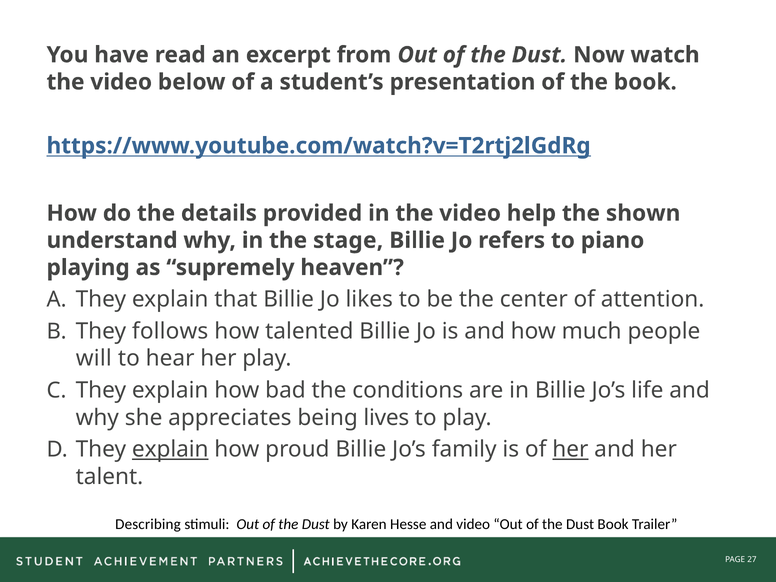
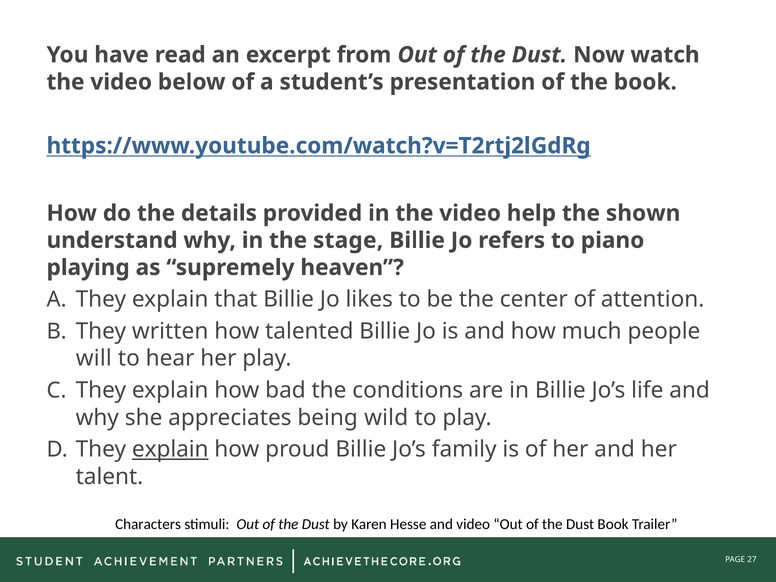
follows: follows -> written (170, 331)
lives: lives -> wild (386, 418)
her underline: present -> none (570, 449)
Describing: Describing -> Characters (148, 524)
